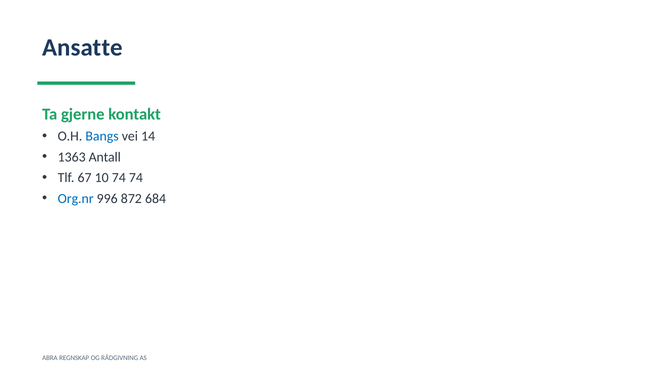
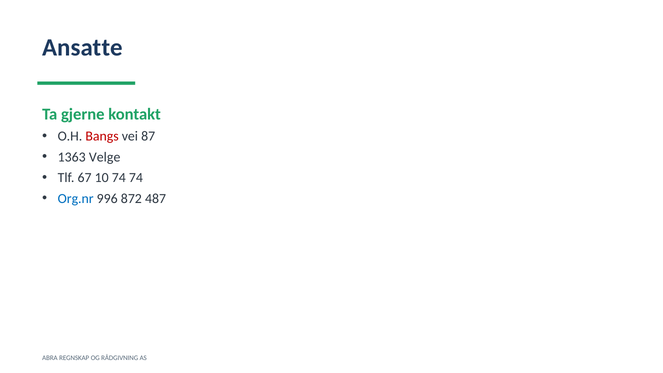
Bangs colour: blue -> red (102, 136)
14: 14 -> 87 (148, 136)
Antall: Antall -> Velge (105, 157)
684: 684 -> 487 (156, 199)
